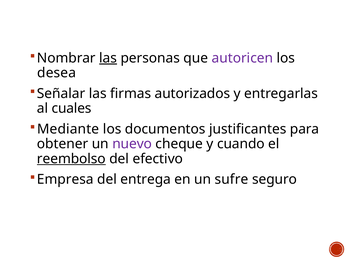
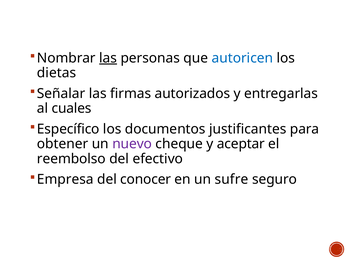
autoricen colour: purple -> blue (242, 58)
desea: desea -> dietas (57, 73)
Mediante: Mediante -> Específico (68, 129)
cuando: cuando -> aceptar (241, 144)
reembolso underline: present -> none (71, 159)
entrega: entrega -> conocer (146, 179)
